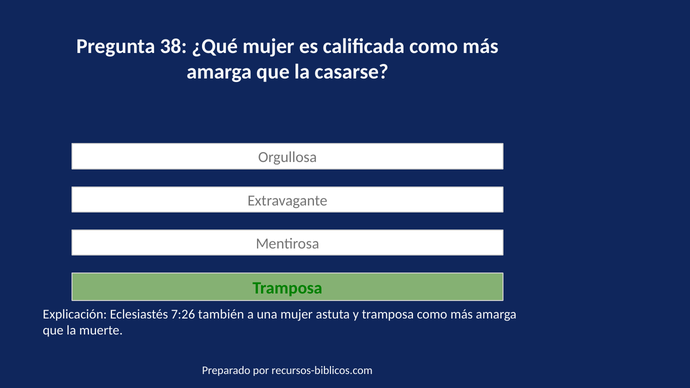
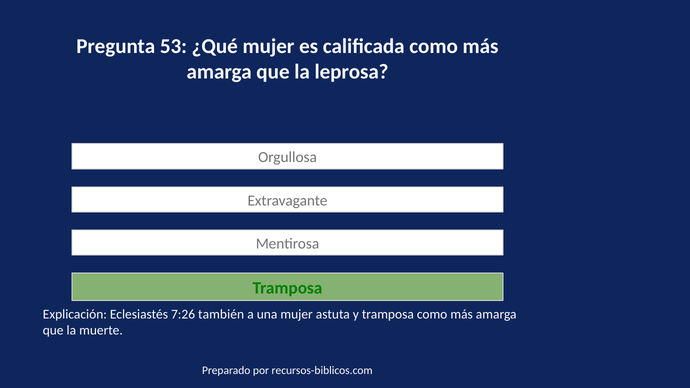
38: 38 -> 53 (173, 46)
casarse: casarse -> leprosa (352, 72)
